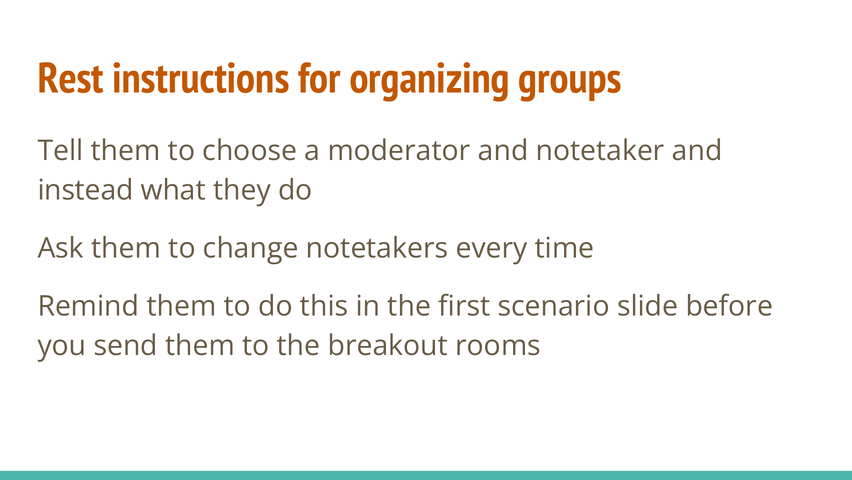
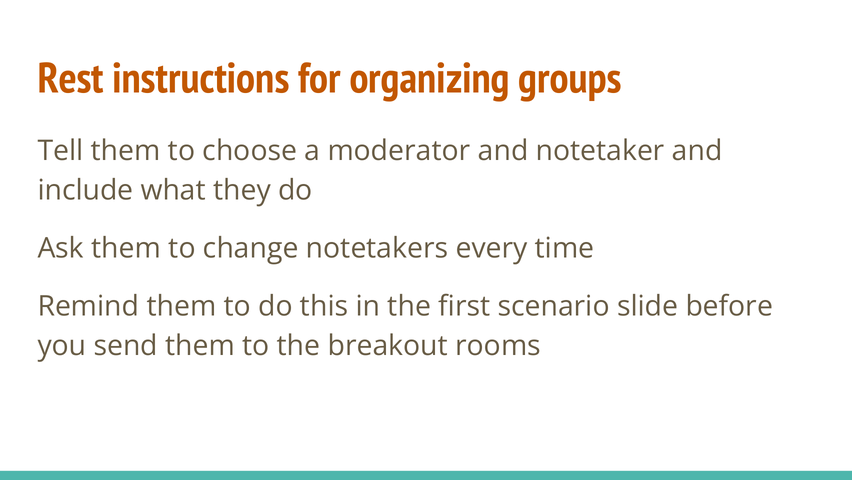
instead: instead -> include (85, 190)
